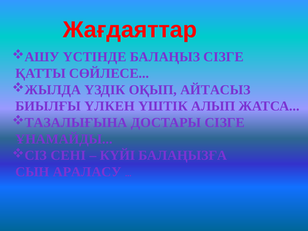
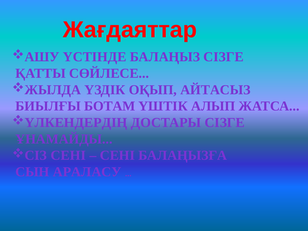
ҮЛКЕН: ҮЛКЕН -> БОТАМ (110, 106)
ТАЗАЛЫҒЫНА: ТАЗАЛЫҒЫНА -> ҮЛКЕНДЕРДІҢ (76, 123)
КҮЙІ: КҮЙІ -> СЕНІ (117, 155)
